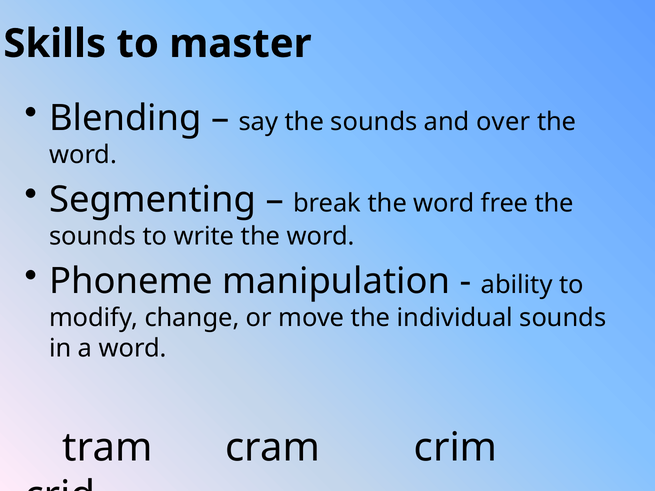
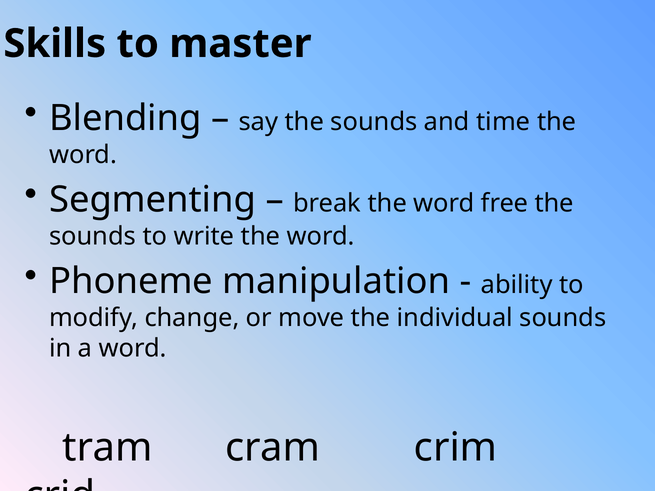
over: over -> time (503, 122)
